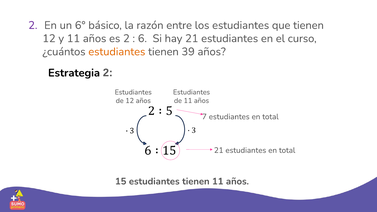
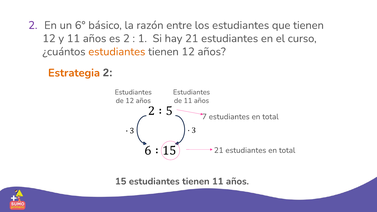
6: 6 -> 1 (142, 38)
39: 39 -> 12 (188, 52)
Estrategia colour: black -> orange (74, 73)
